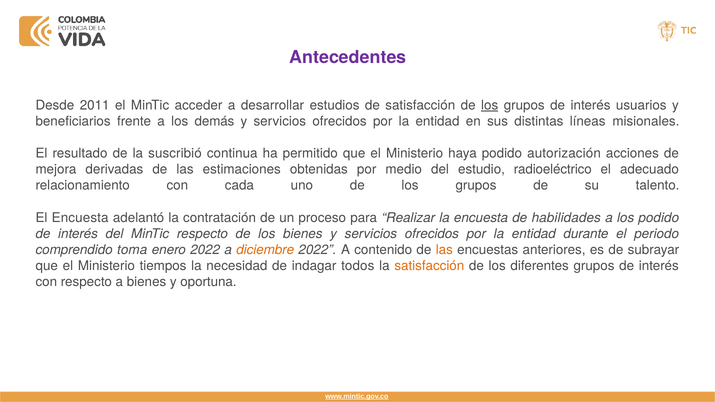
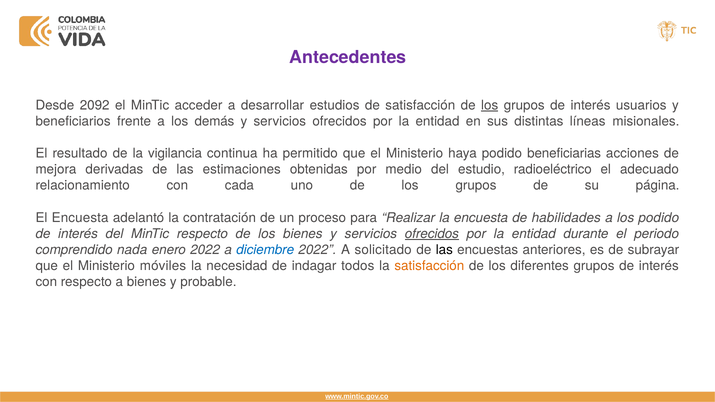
2011: 2011 -> 2092 (95, 105)
suscribió: suscribió -> vigilancia (175, 153)
autorización: autorización -> beneficiarias (564, 153)
talento: talento -> página (658, 186)
ofrecidos underline: none -> present (432, 234)
toma: toma -> nada (132, 250)
diciembre colour: orange -> blue (265, 250)
contenido: contenido -> solicitado (383, 250)
las colour: orange -> black (444, 250)
tiempos: tiempos -> móviles (163, 266)
oportuna: oportuna -> probable (208, 282)
